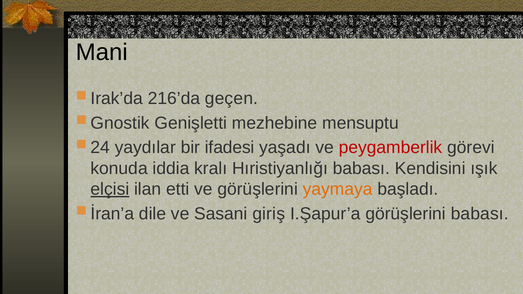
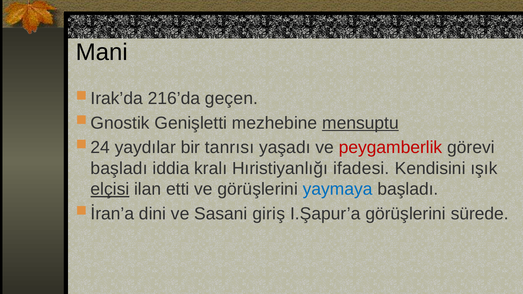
mensuptu underline: none -> present (360, 123)
ifadesi: ifadesi -> tanrısı (230, 147)
konuda: konuda -> başladı (119, 168)
Hıristiyanlığı babası: babası -> ifadesi (361, 168)
yaymaya colour: orange -> blue (338, 189)
dile: dile -> dini (153, 214)
görüşlerini babası: babası -> sürede (480, 214)
